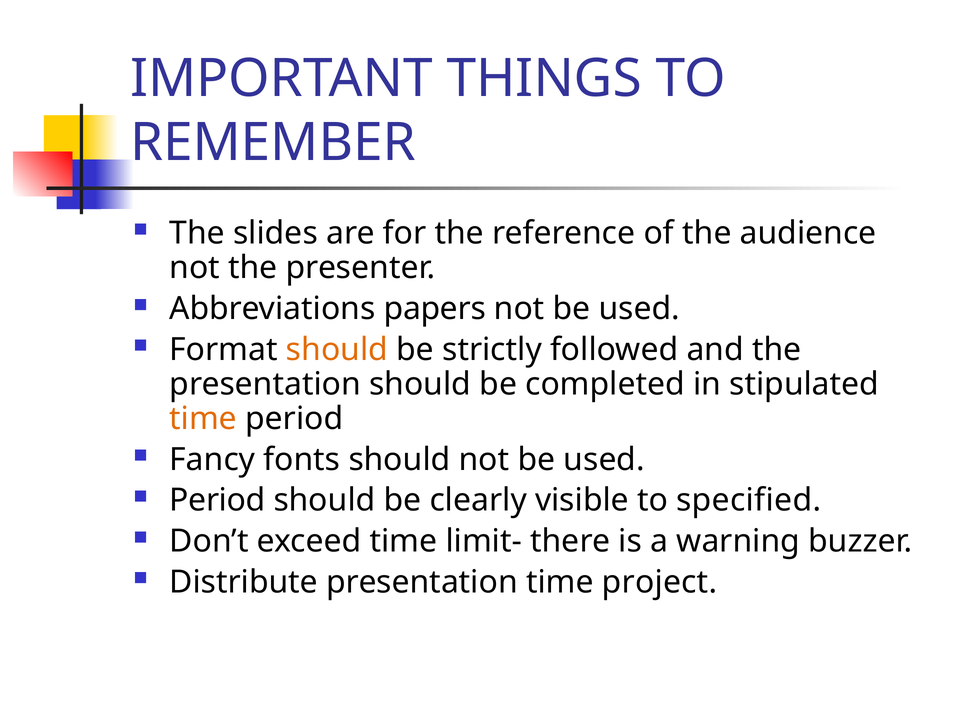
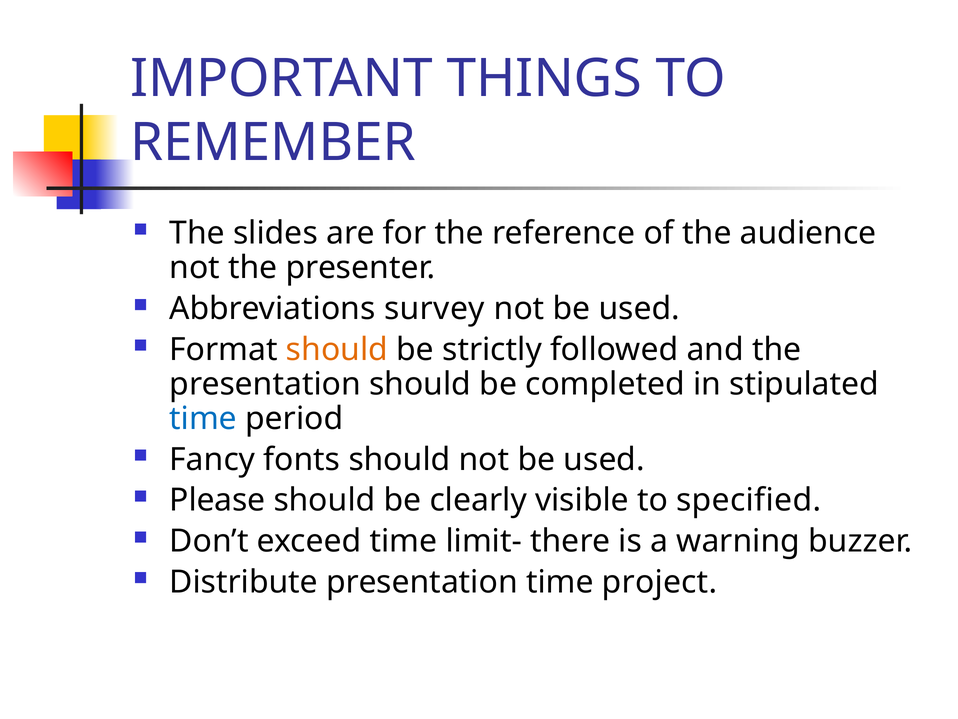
papers: papers -> survey (434, 309)
time colour: orange -> blue (203, 418)
Period: Period -> Please (217, 500)
